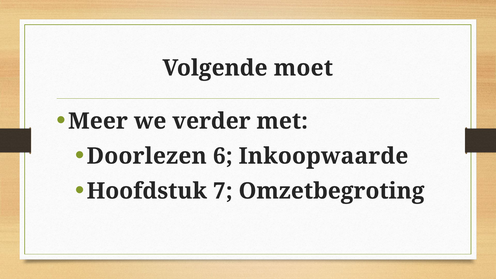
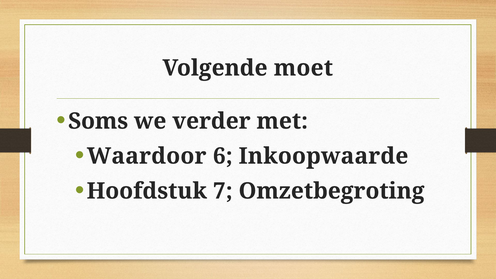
Meer: Meer -> Soms (98, 121)
Doorlezen: Doorlezen -> Waardoor (147, 156)
